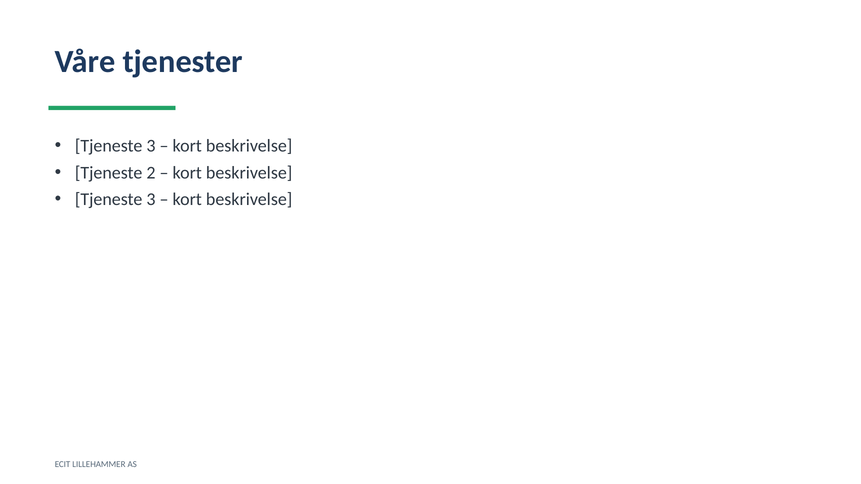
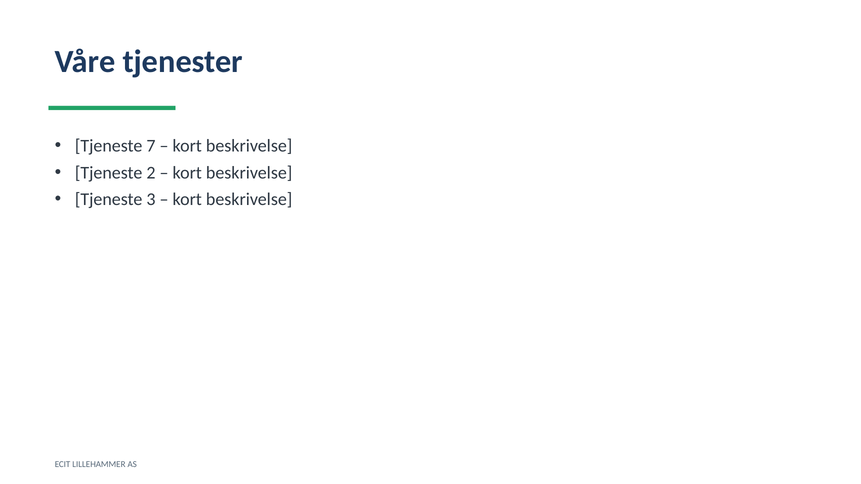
3: 3 -> 7 (151, 146)
